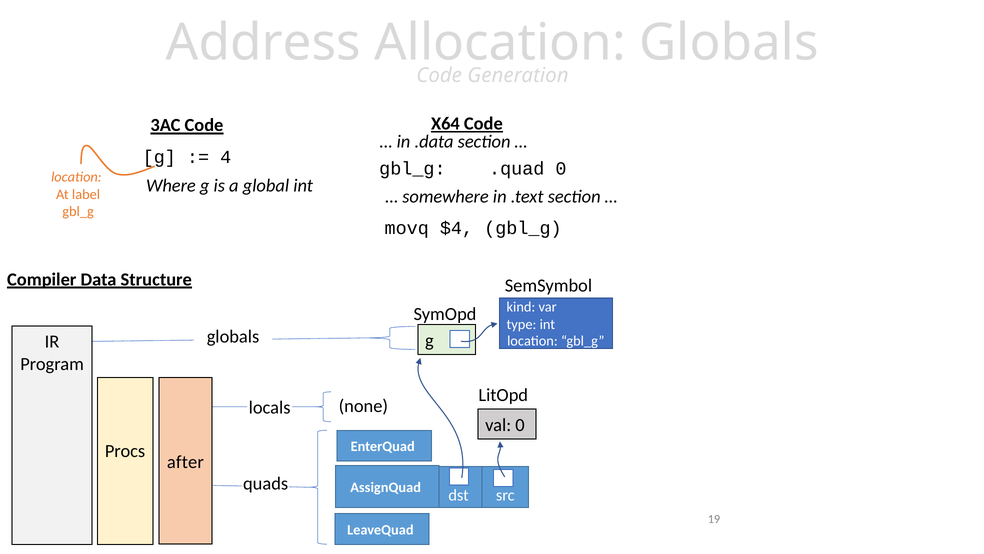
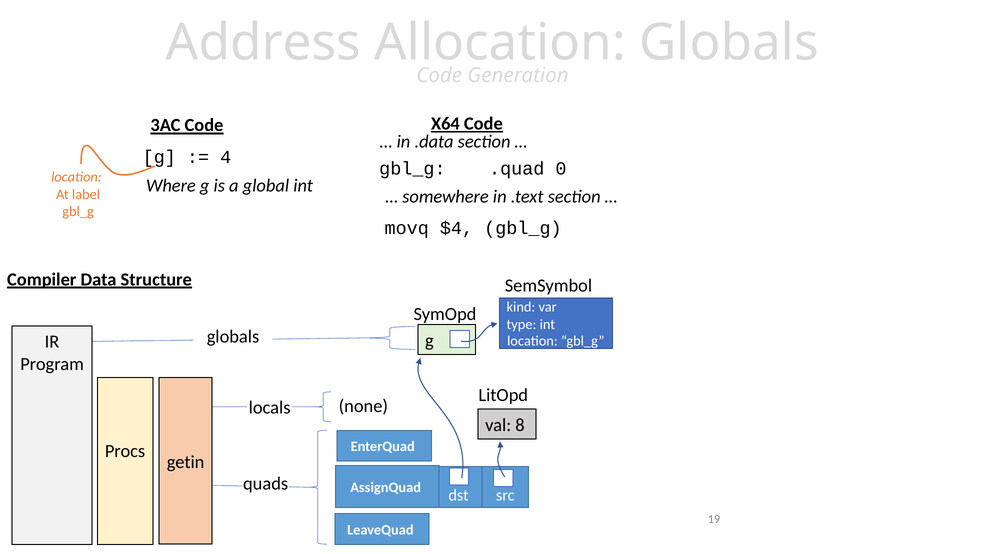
val 0: 0 -> 8 (520, 425)
after: after -> getin (186, 462)
